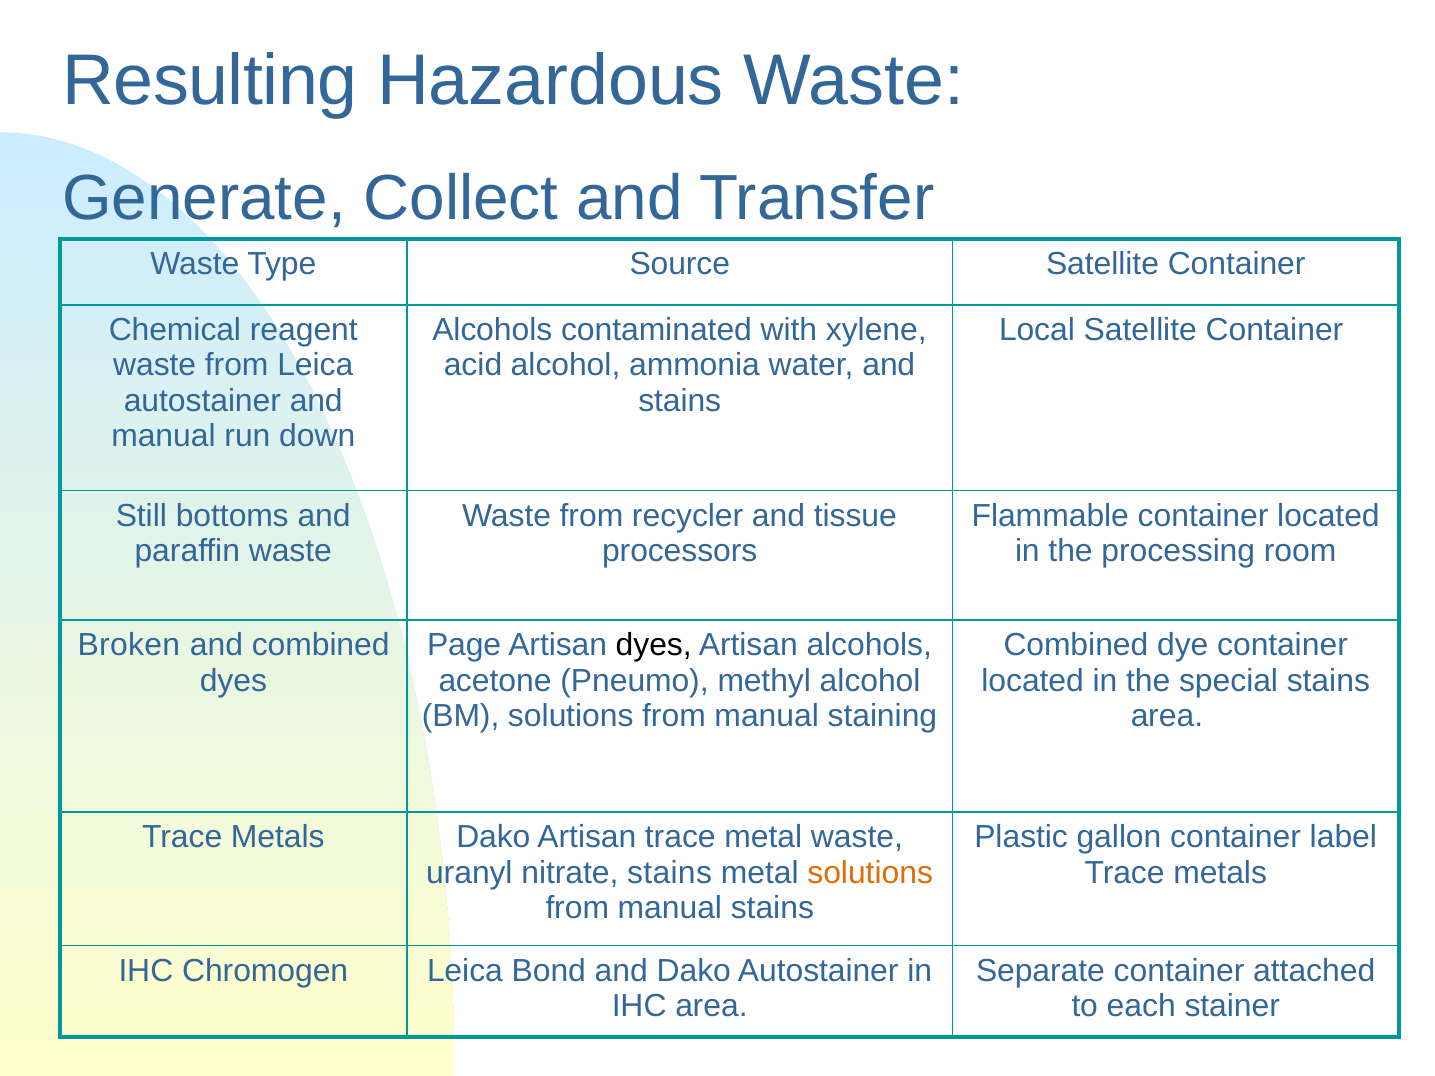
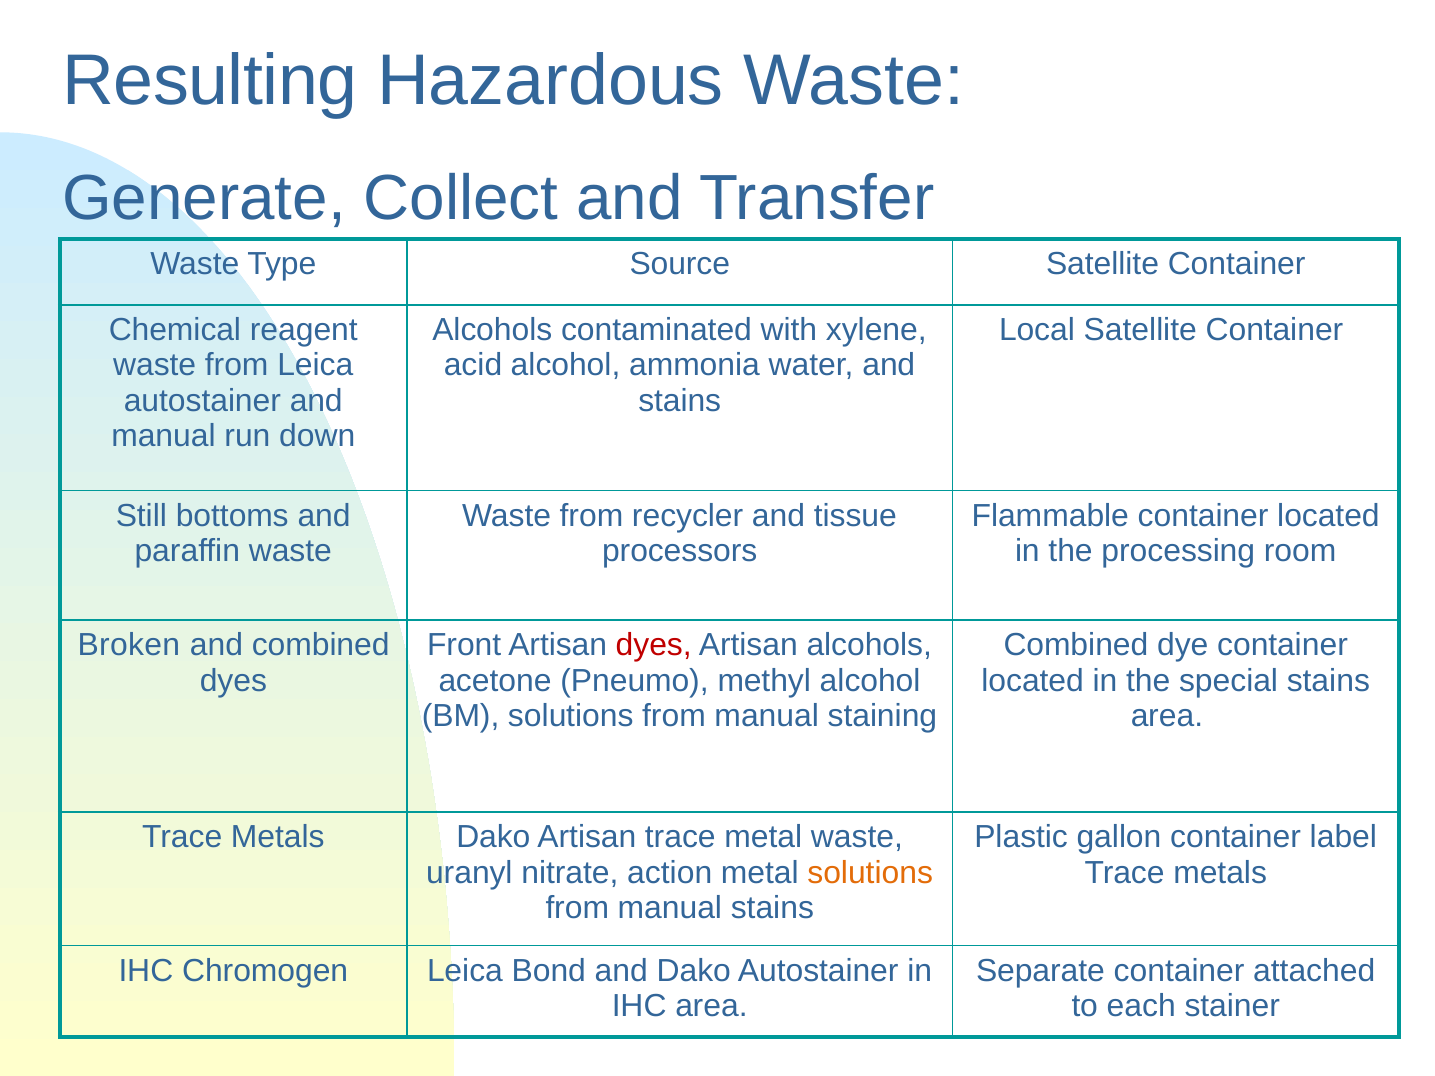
Page: Page -> Front (464, 645)
dyes colour: black -> red (654, 645)
nitrate stains: stains -> action (670, 873)
